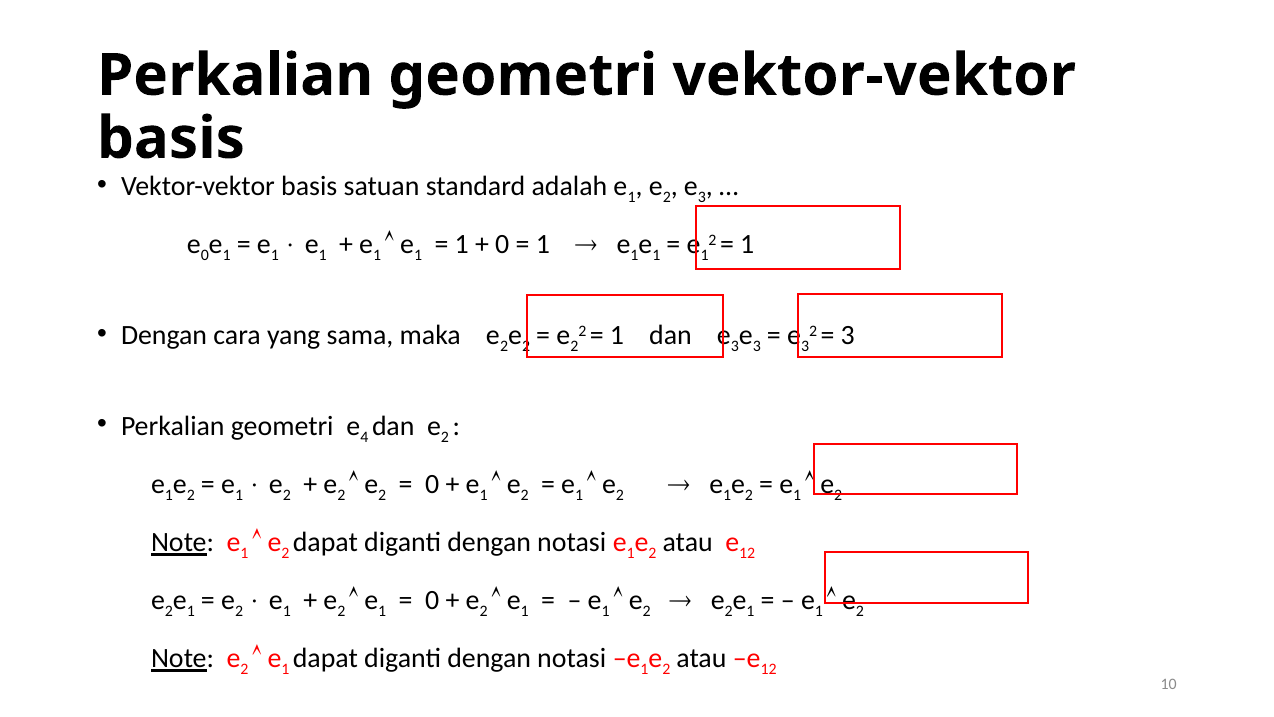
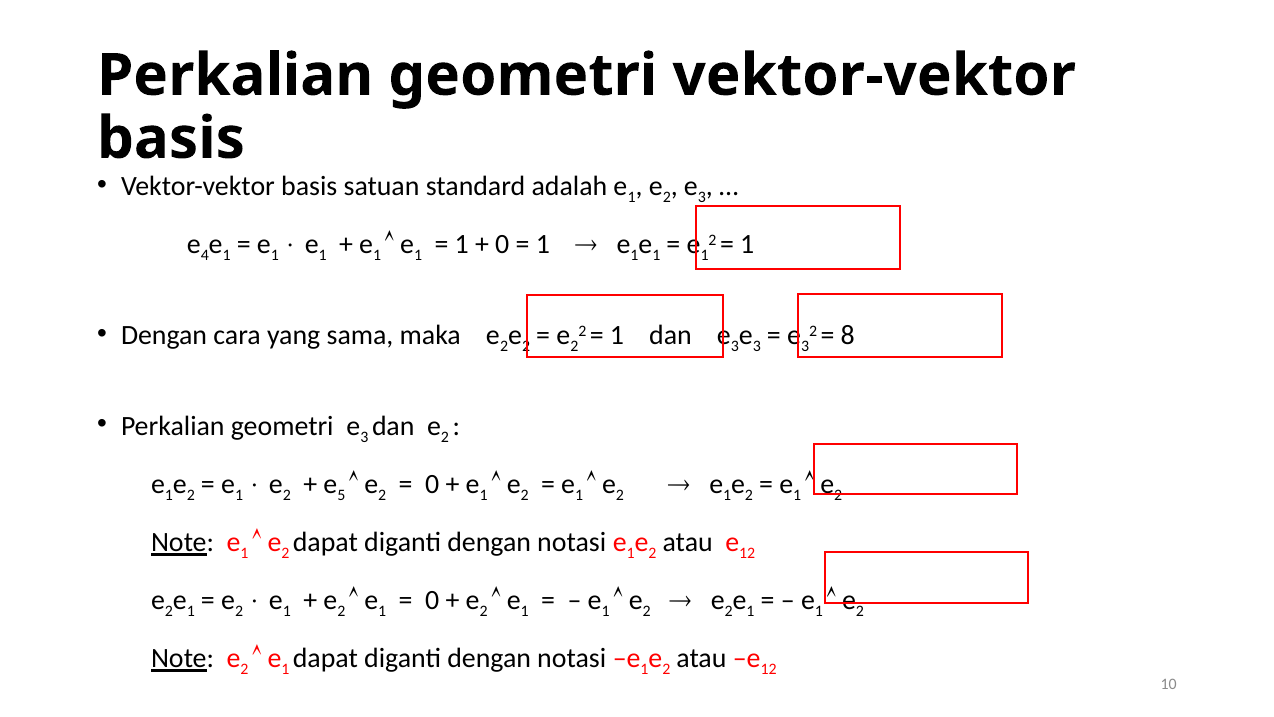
0: 0 -> 4 (205, 255)
3: 3 -> 8 (848, 335)
4: 4 -> 3 (364, 437)
2: 2 -> 5 (341, 495)
